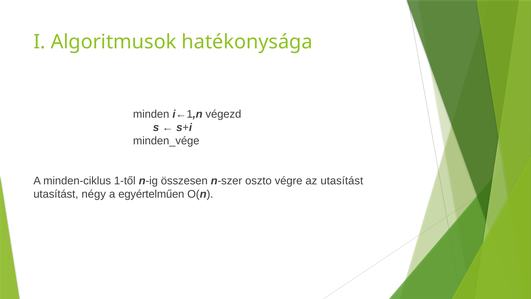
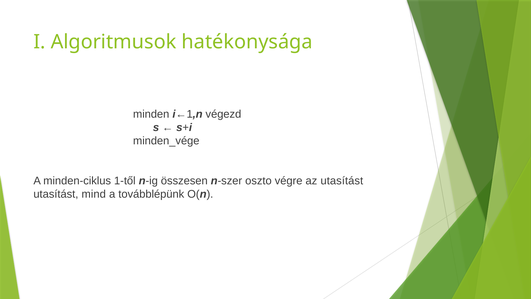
négy: négy -> mind (94, 194)
egyértelműen: egyértelműen -> továbblépünk (151, 194)
